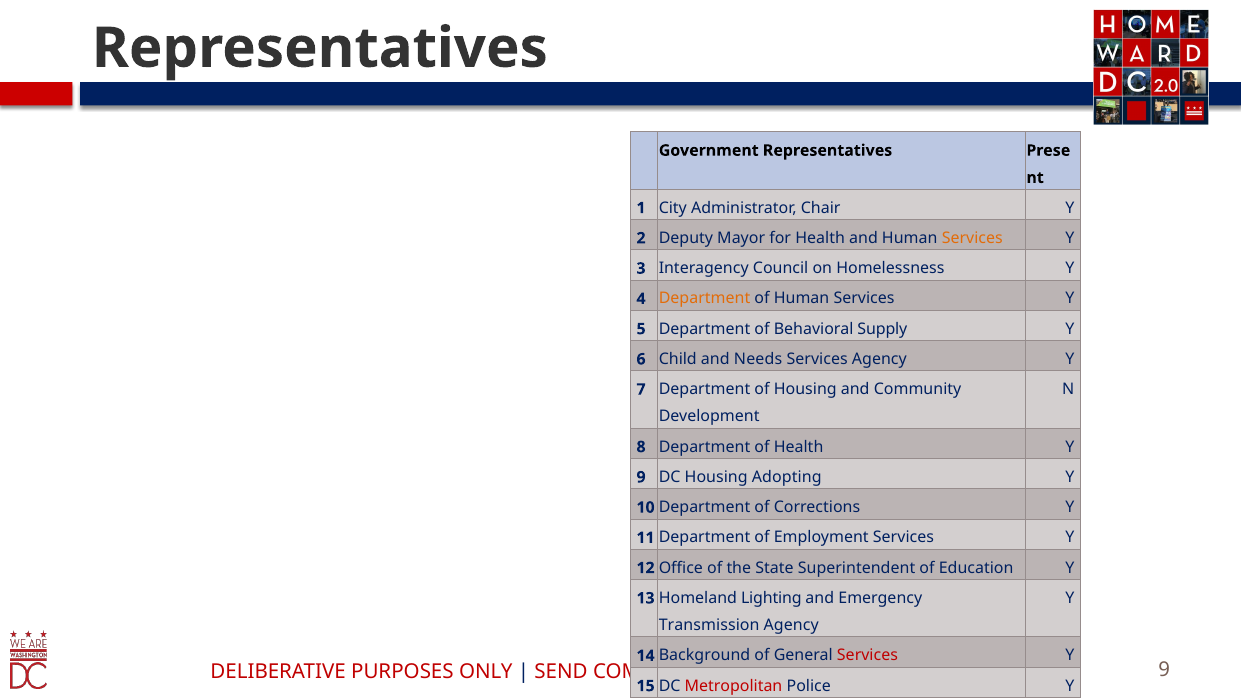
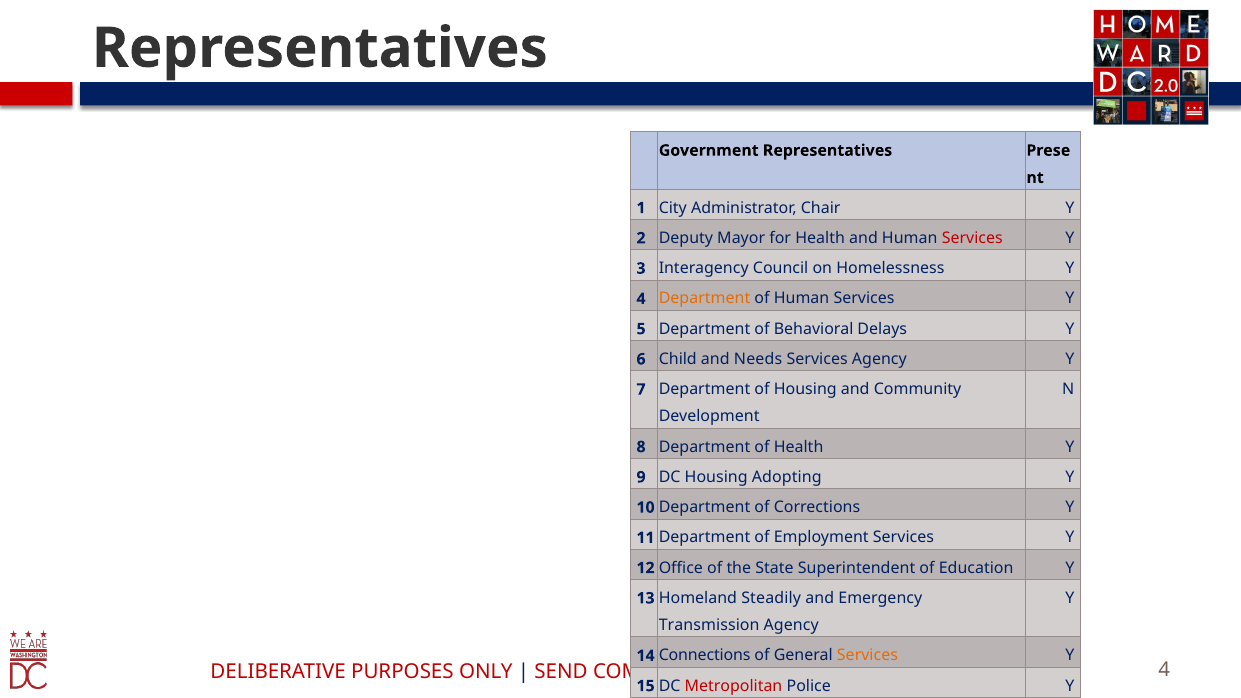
Services colour: orange -> red (972, 238)
Supply: Supply -> Delays (882, 329)
Lighting: Lighting -> Steadily (771, 598)
Background: Background -> Connections (705, 656)
Services colour: red -> orange (867, 656)
9: 9 -> 4 (1164, 670)
